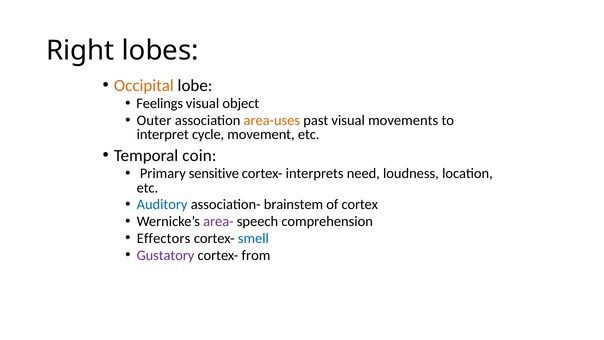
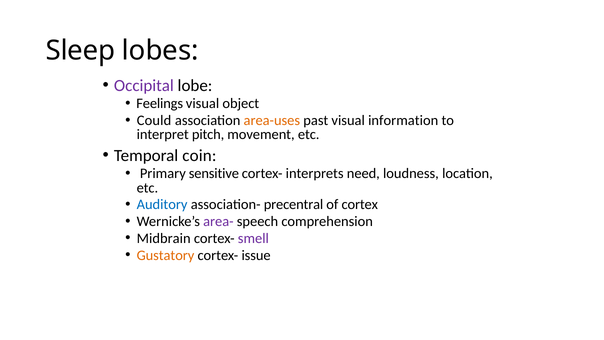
Right: Right -> Sleep (80, 51)
Occipital colour: orange -> purple (144, 85)
Outer: Outer -> Could (154, 120)
movements: movements -> information (403, 120)
cycle: cycle -> pitch (208, 135)
brainstem: brainstem -> precentral (294, 204)
Effectors: Effectors -> Midbrain (164, 238)
smell colour: blue -> purple (253, 238)
Gustatory colour: purple -> orange (165, 255)
from: from -> issue (256, 255)
